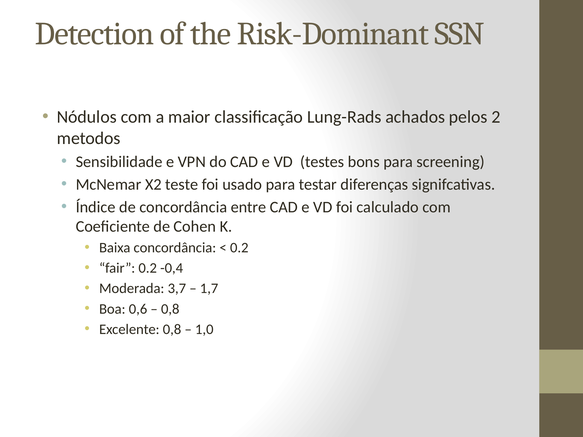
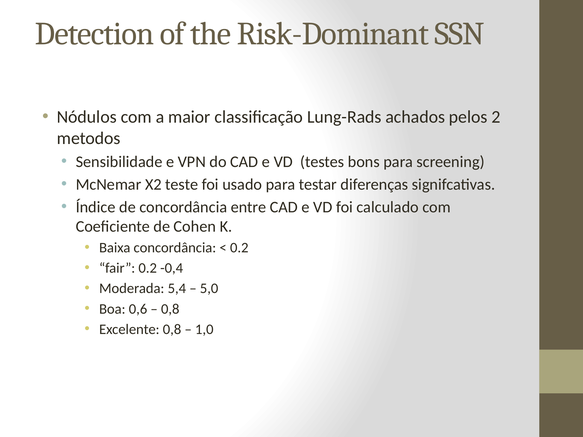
3,7: 3,7 -> 5,4 (177, 289)
1,7: 1,7 -> 5,0 (209, 289)
